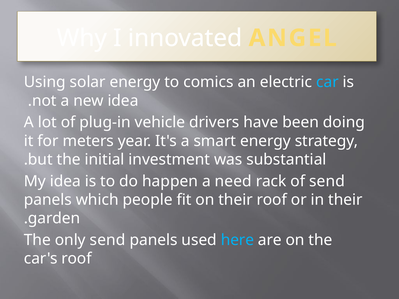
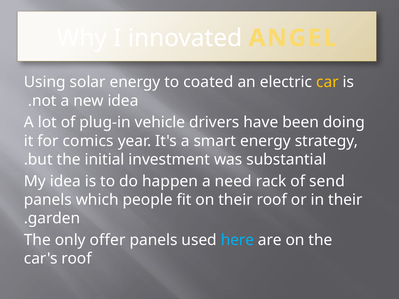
comics: comics -> coated (208, 82)
car colour: light blue -> yellow (327, 82)
meters: meters -> comics (88, 141)
only send: send -> offer (108, 240)
